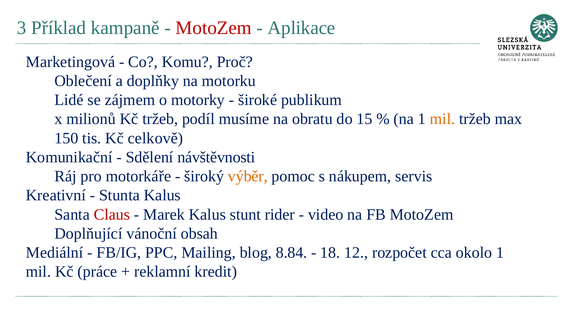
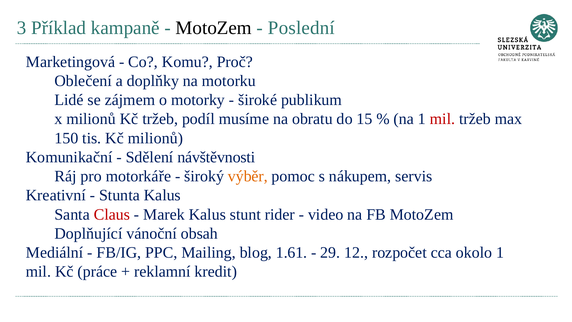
MotoZem colour: red -> black (214, 28)
Aplikace: Aplikace -> Poslední (301, 28)
mil colour: orange -> red (442, 119)
Kč celkově: celkově -> milionů (156, 138)
8.84: 8.84 -> 1.61 (292, 252)
18: 18 -> 29 (330, 252)
